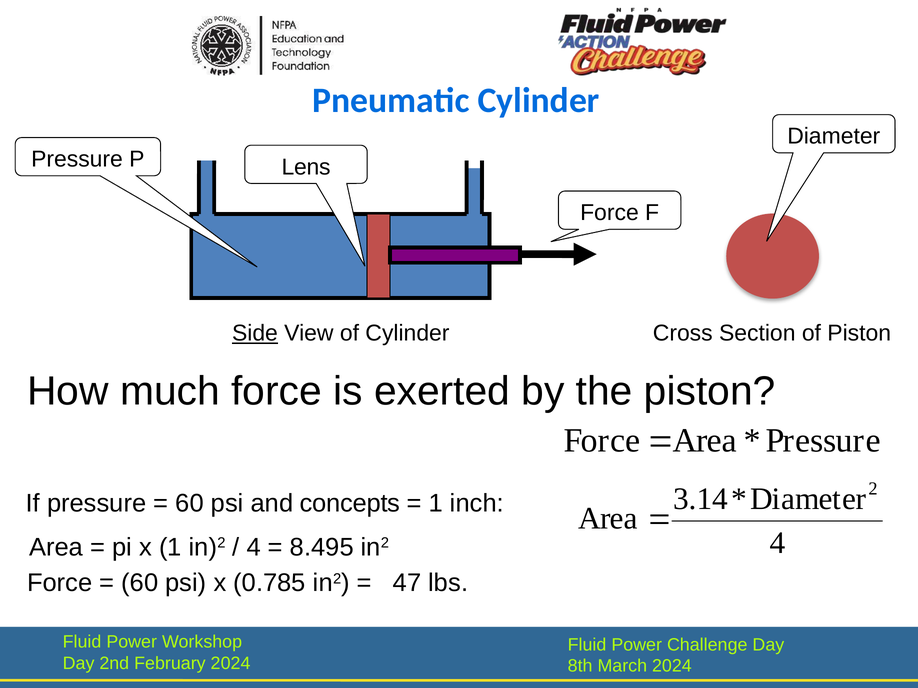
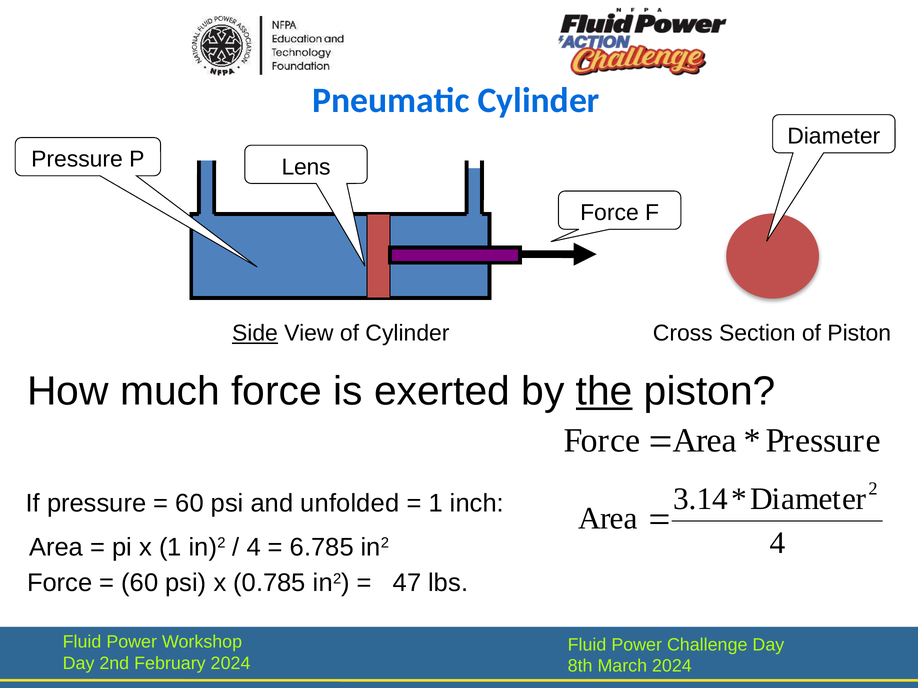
the underline: none -> present (604, 391)
concepts: concepts -> unfolded (350, 504)
8.495: 8.495 -> 6.785 (322, 548)
